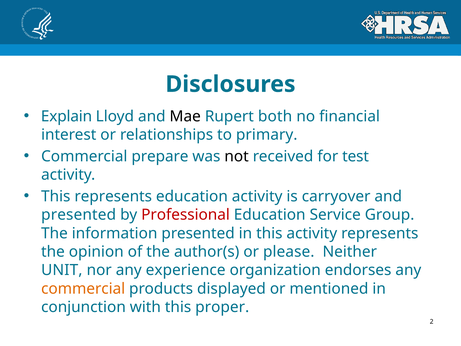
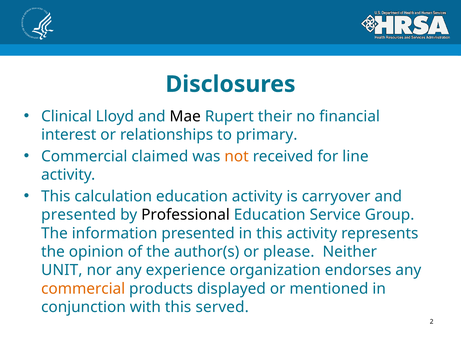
Explain: Explain -> Clinical (66, 116)
both: both -> their (275, 116)
prepare: prepare -> claimed (160, 156)
not colour: black -> orange (237, 156)
test: test -> line (355, 156)
This represents: represents -> calculation (113, 196)
Professional colour: red -> black (186, 215)
proper: proper -> served (222, 307)
